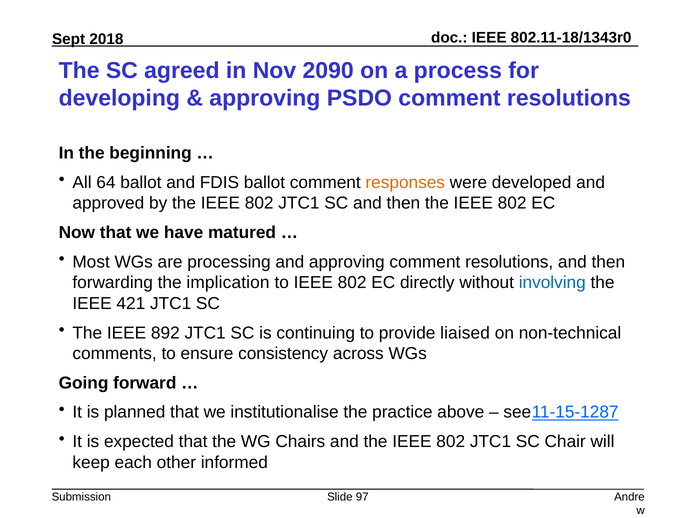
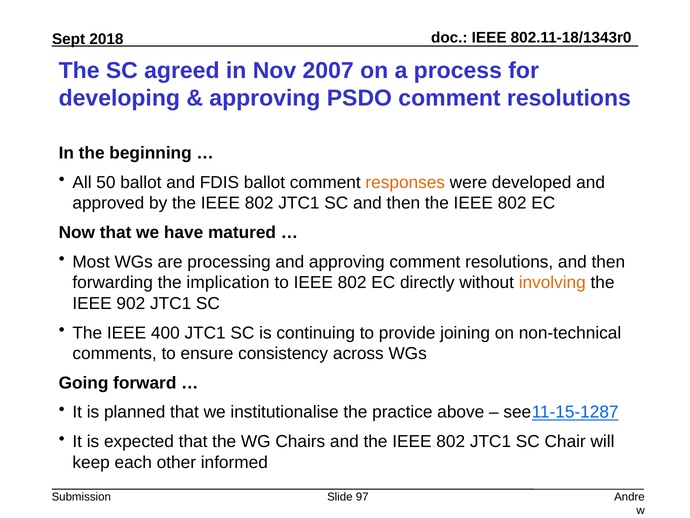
2090: 2090 -> 2007 (328, 71)
64: 64 -> 50 (106, 182)
involving colour: blue -> orange (552, 282)
421: 421 -> 902 (131, 303)
892: 892 -> 400 (165, 332)
liaised: liaised -> joining (465, 332)
